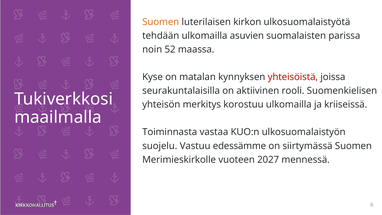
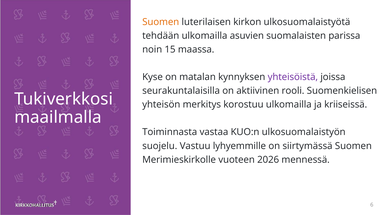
52: 52 -> 15 (170, 50)
yhteisöistä colour: red -> purple (293, 77)
edessämme: edessämme -> lyhyemmille (239, 146)
2027: 2027 -> 2026 (268, 160)
